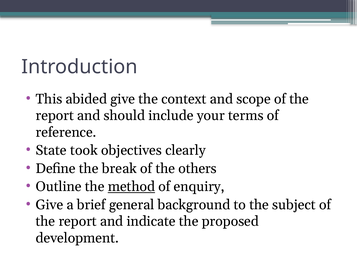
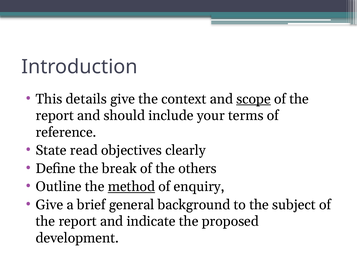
abided: abided -> details (86, 99)
scope underline: none -> present (254, 99)
took: took -> read (84, 150)
